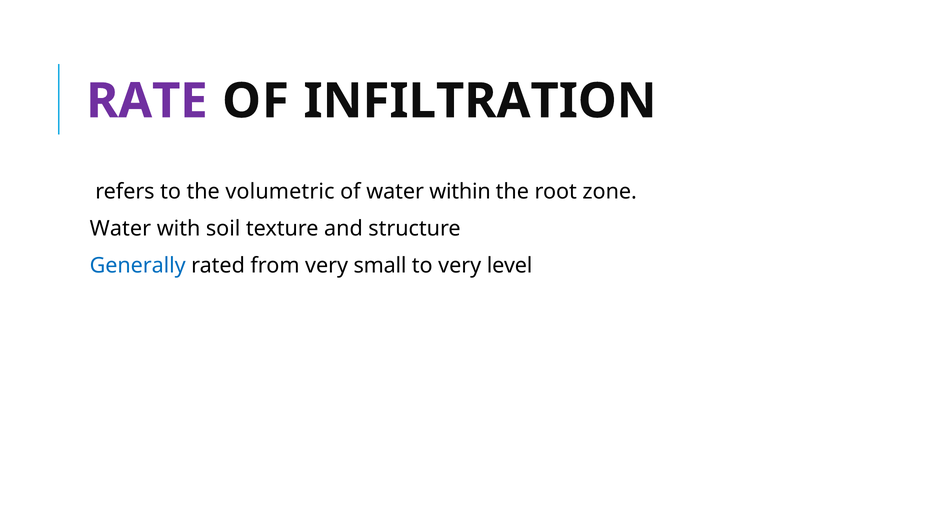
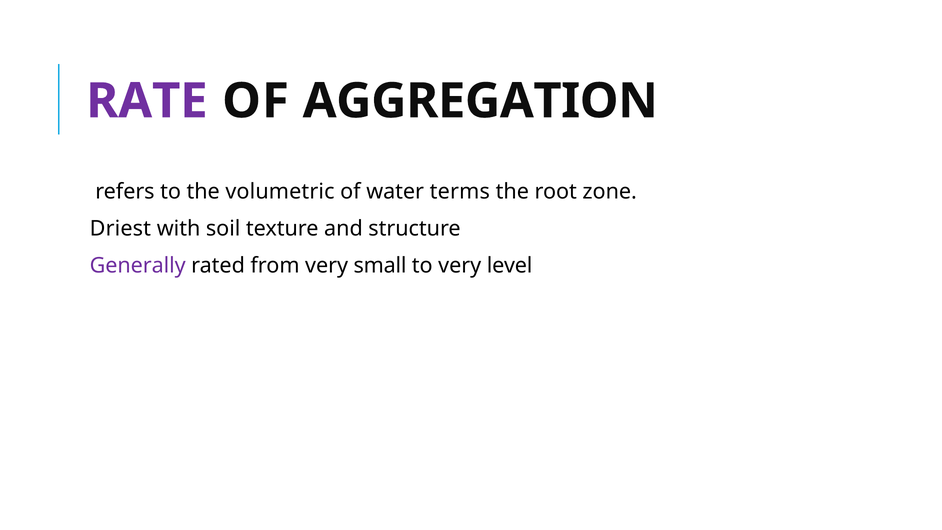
INFILTRATION: INFILTRATION -> AGGREGATION (480, 101)
within: within -> terms (460, 192)
Water: Water -> Driest (120, 229)
Generally colour: blue -> purple (138, 266)
